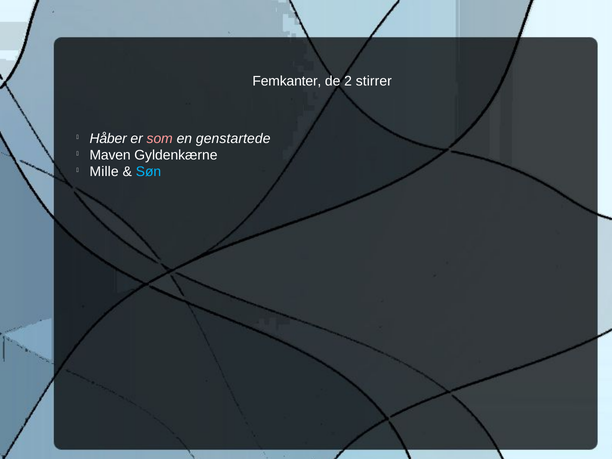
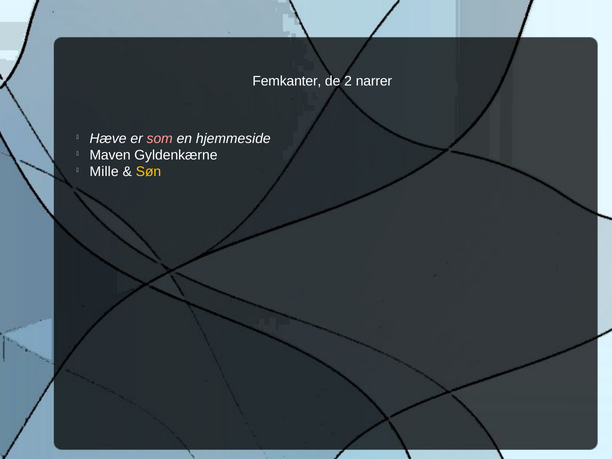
stirrer: stirrer -> narrer (374, 81)
Håber: Håber -> Hæve (108, 139)
genstartede: genstartede -> hjemmeside (233, 139)
Søn colour: light blue -> yellow (149, 172)
